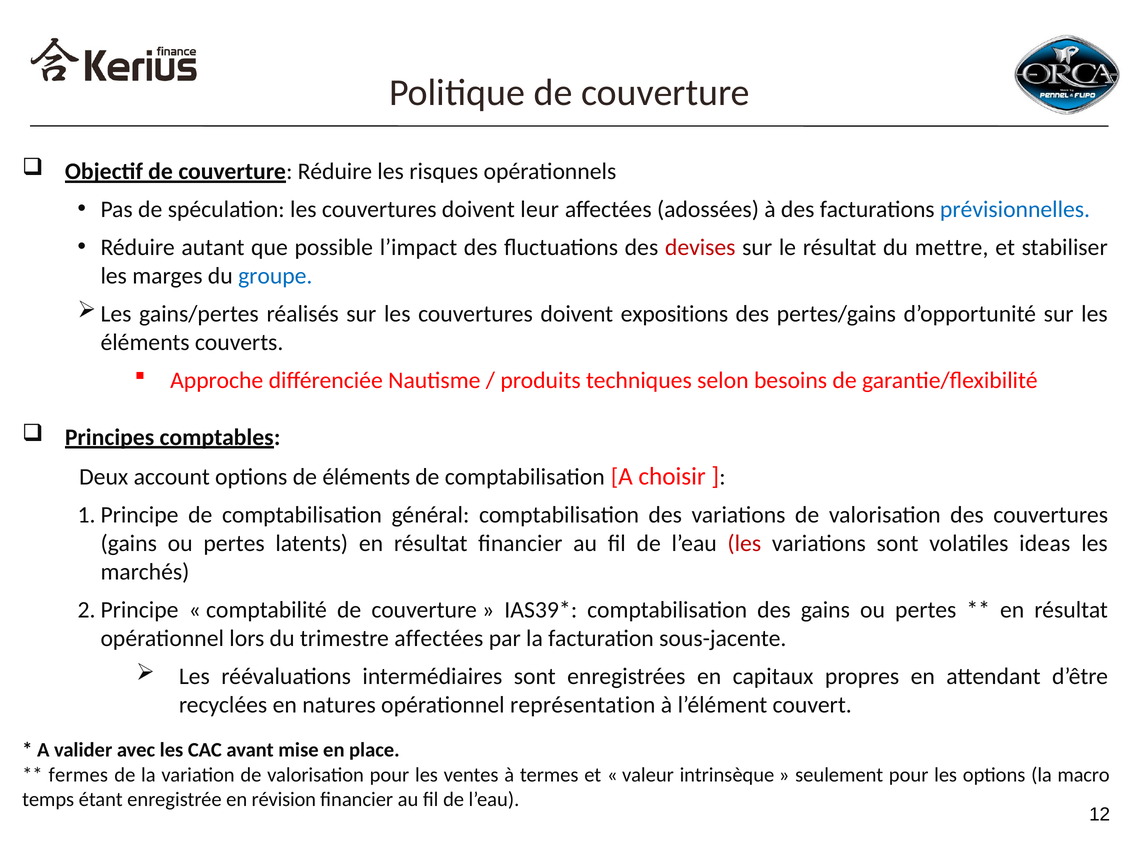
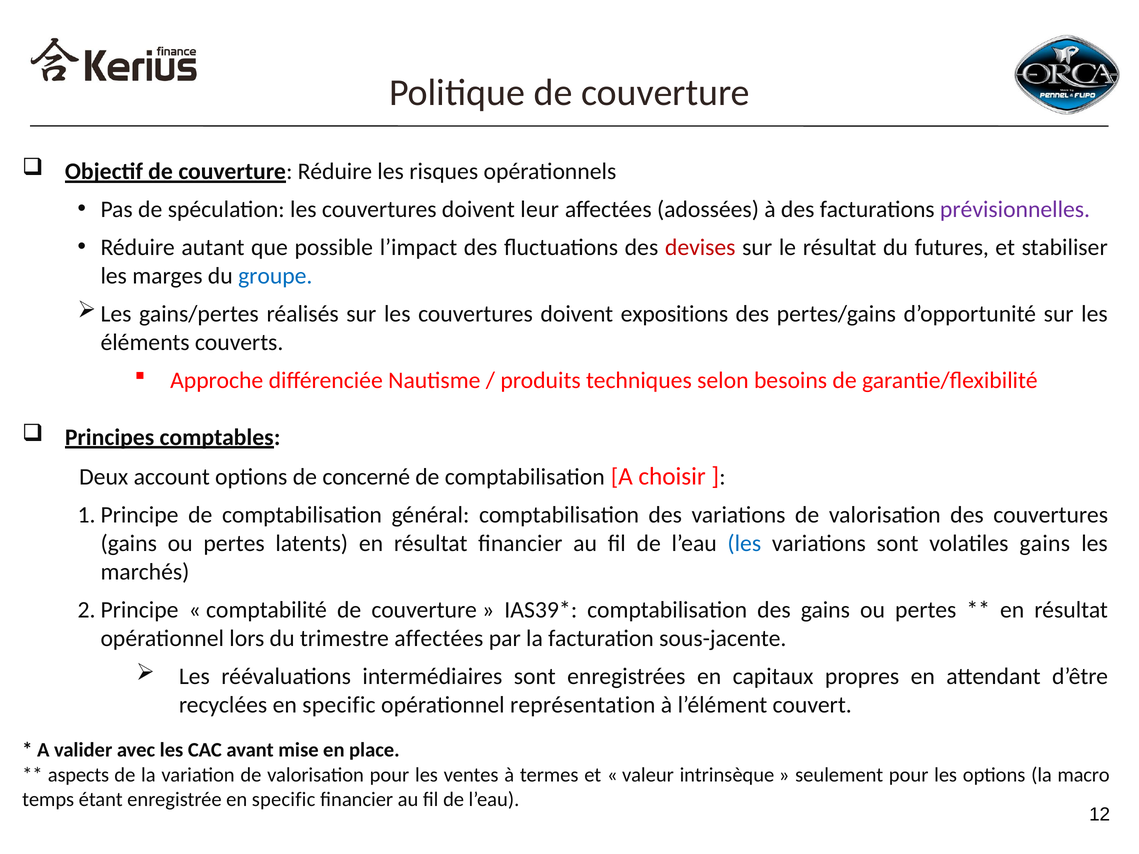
prévisionnelles colour: blue -> purple (1015, 209)
mettre: mettre -> futures (952, 247)
de éléments: éléments -> concerné (366, 477)
les colour: red -> blue (744, 544)
volatiles ideas: ideas -> gains (1045, 544)
recyclées en natures: natures -> specific (339, 705)
fermes: fermes -> aspects (79, 775)
enregistrée en révision: révision -> specific (284, 800)
